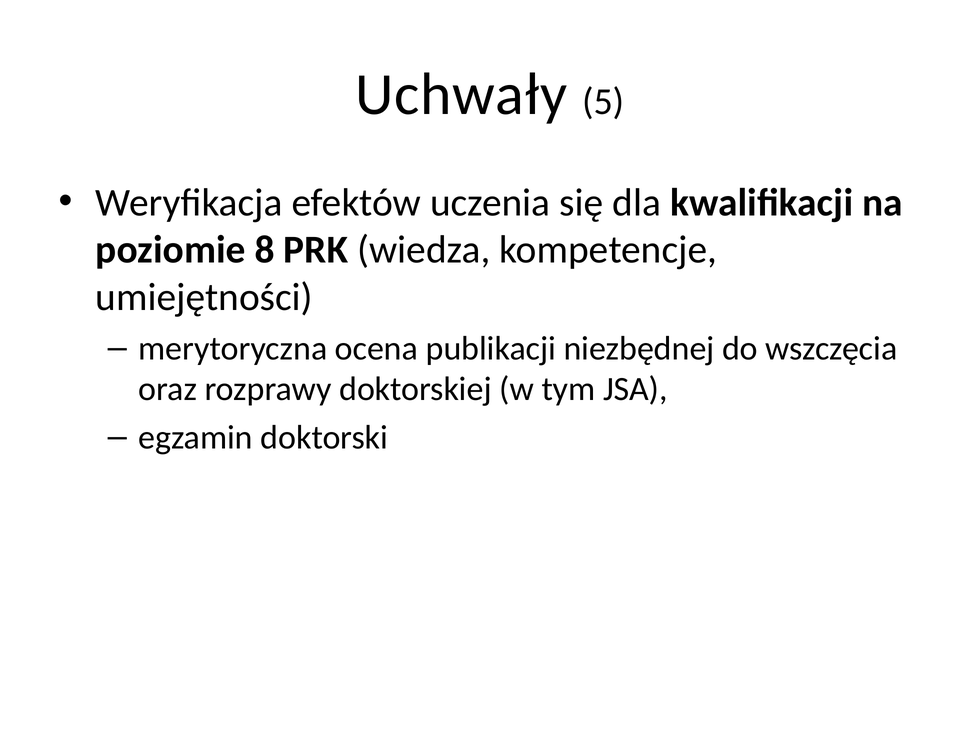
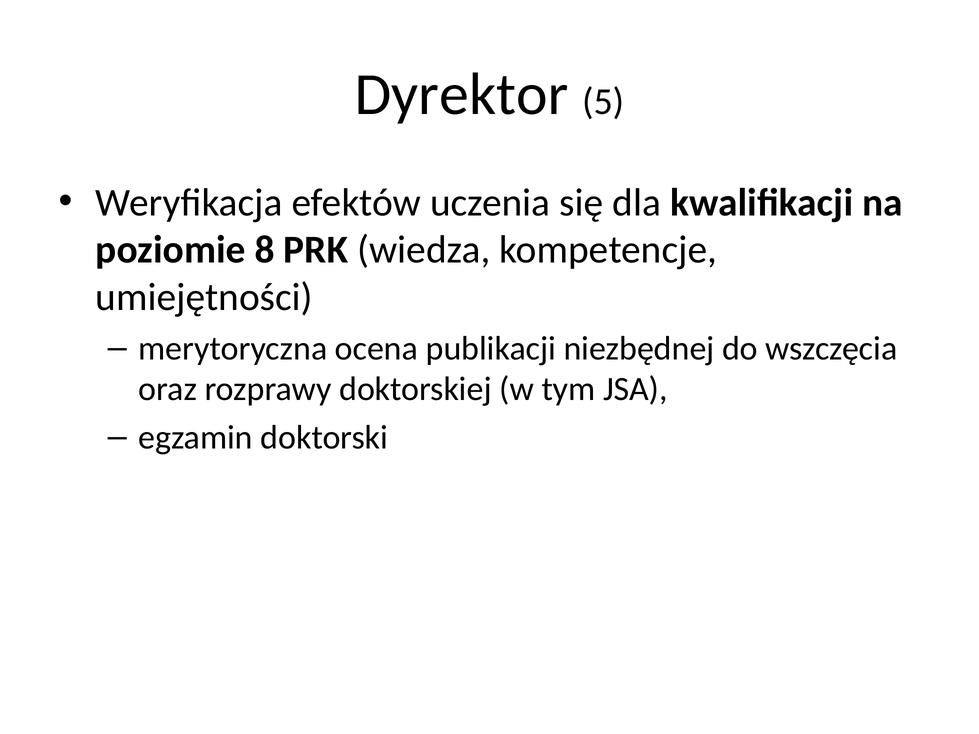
Uchwały: Uchwały -> Dyrektor (462, 95)
